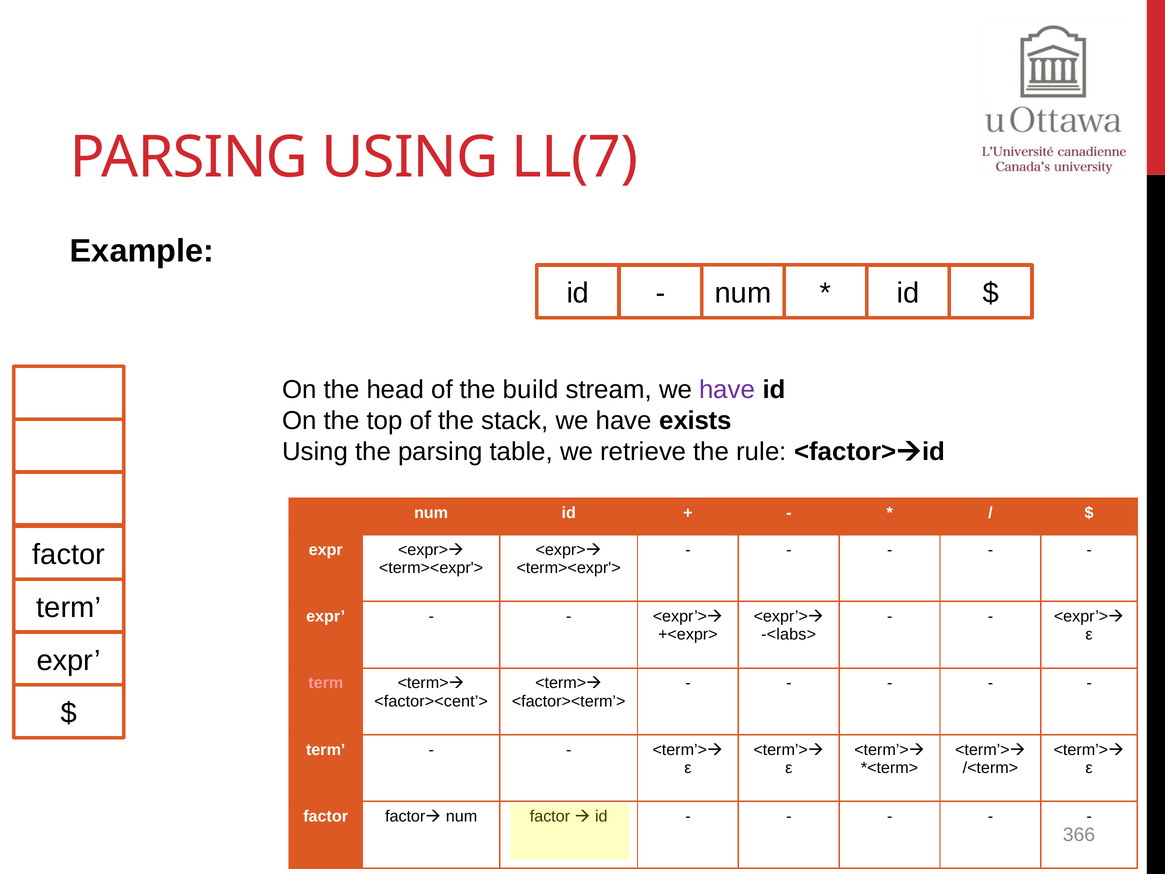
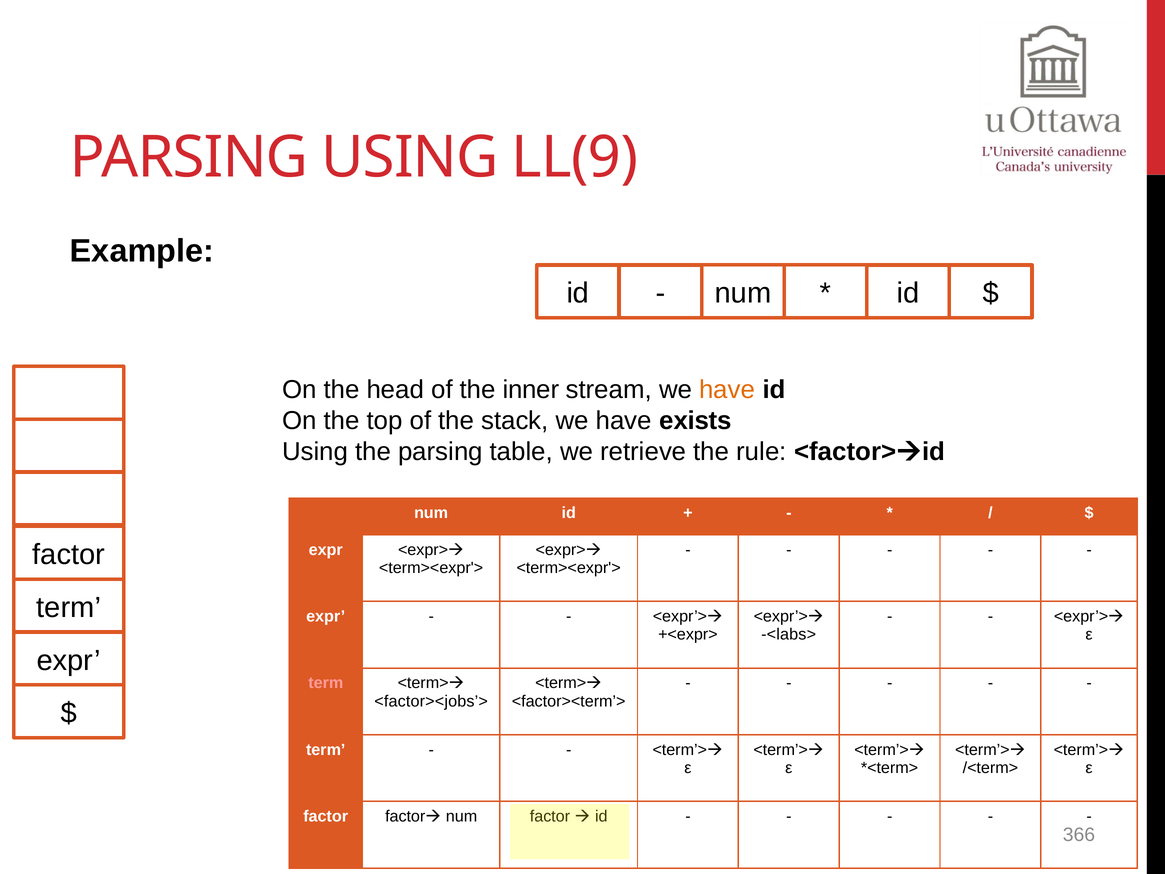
LL(7: LL(7 -> LL(9 (575, 157)
build: build -> inner (531, 389)
have colour: purple -> orange (727, 389)
<factor><cent’>: <factor><cent’> -> <factor><jobs’> (431, 701)
